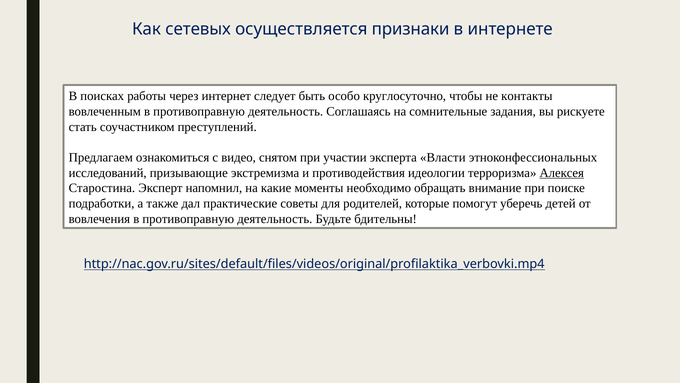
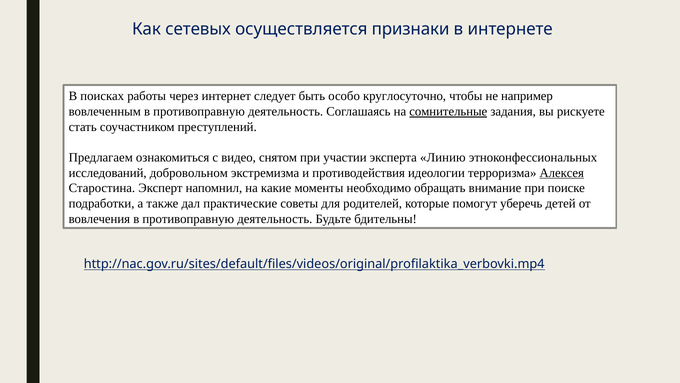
контакты: контакты -> например (527, 96)
сомнительные underline: none -> present (448, 111)
Власти: Власти -> Линию (443, 157)
призывающие: призывающие -> добровольном (189, 173)
